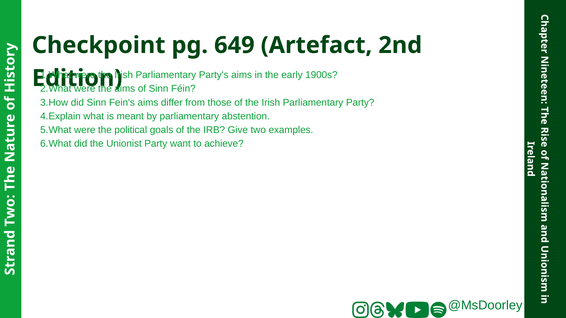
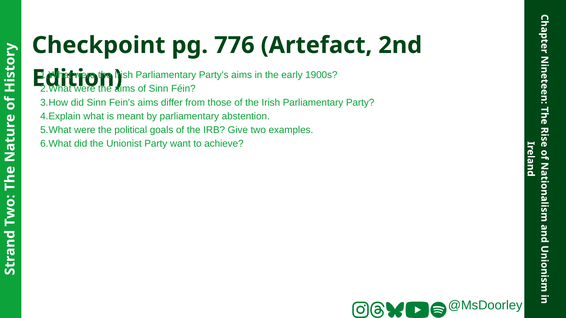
649: 649 -> 776 (234, 45)
